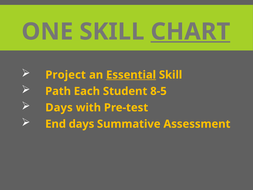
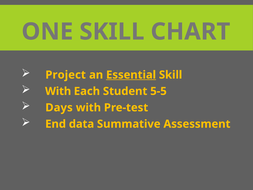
CHART underline: present -> none (190, 32)
Path: Path -> With (58, 91)
8-5: 8-5 -> 5-5 (158, 91)
End days: days -> data (81, 124)
